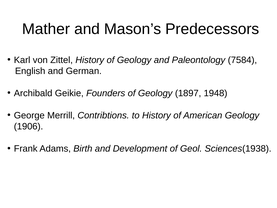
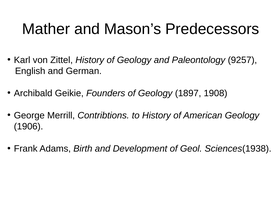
7584: 7584 -> 9257 (242, 60)
1948: 1948 -> 1908 (216, 93)
